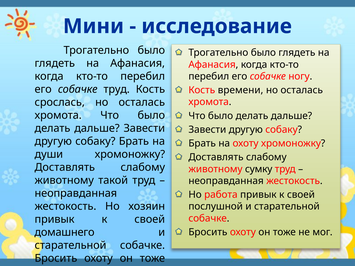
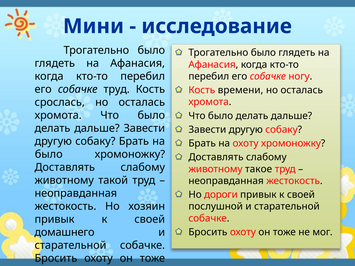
души: души -> было (49, 155)
сумку: сумку -> такое (259, 169)
работа: работа -> дороги (221, 195)
